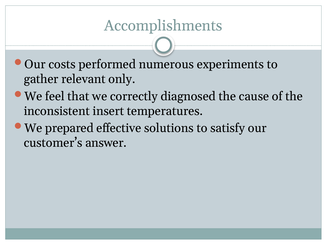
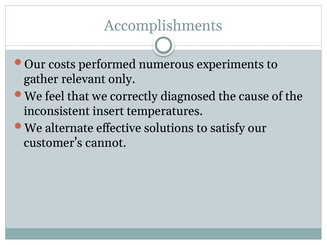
prepared: prepared -> alternate (69, 128)
answer: answer -> cannot (106, 143)
